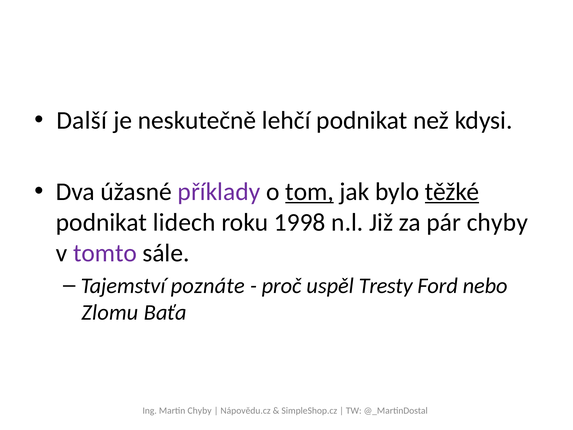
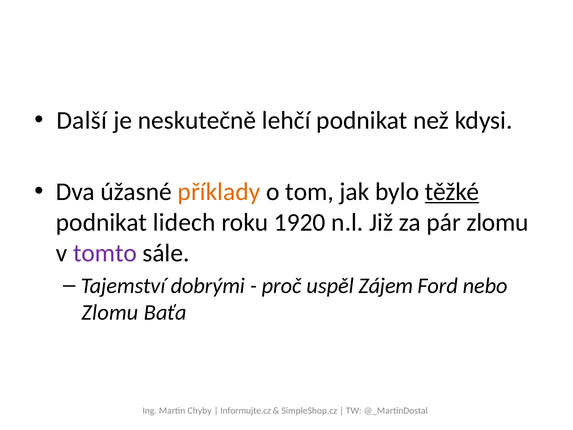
příklady colour: purple -> orange (219, 192)
tom underline: present -> none (309, 192)
1998: 1998 -> 1920 (300, 222)
pár chyby: chyby -> zlomu (498, 222)
poznáte: poznáte -> dobrými (208, 286)
Tresty: Tresty -> Zájem (386, 286)
Nápovědu.cz: Nápovědu.cz -> Informujte.cz (246, 410)
